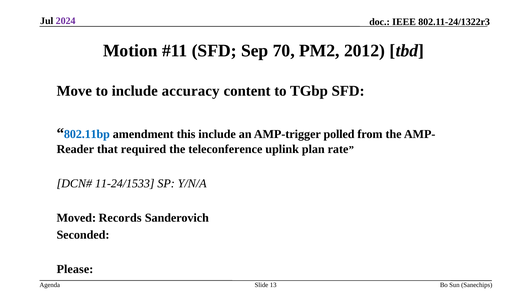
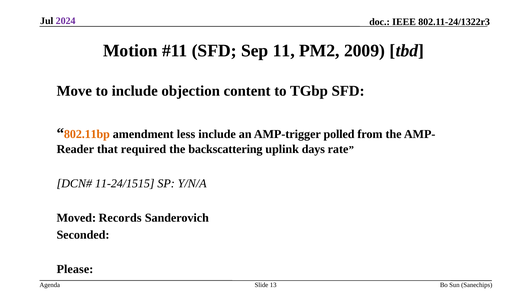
70: 70 -> 11 (284, 51)
2012: 2012 -> 2009 (365, 51)
accuracy: accuracy -> objection (191, 91)
802.11bp colour: blue -> orange (87, 134)
this: this -> less (186, 134)
teleconference: teleconference -> backscattering (225, 149)
plan: plan -> days (313, 149)
11-24/1533: 11-24/1533 -> 11-24/1515 (125, 183)
